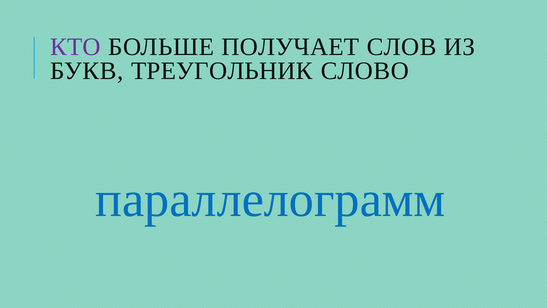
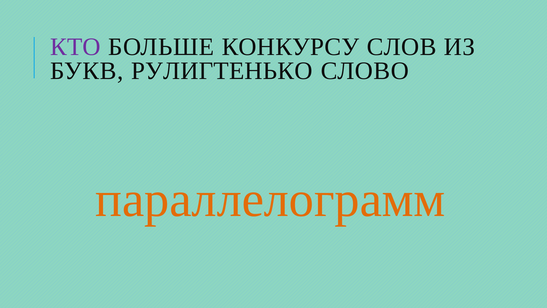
ПОЛУЧАЕТ: ПОЛУЧАЕТ -> КОНКУРСУ (290, 47)
ТРЕУГОЛЬНИК: ТРЕУГОЛЬНИК -> РУЛИГТЕНЬКО (222, 71)
параллелограмм colour: blue -> orange (270, 199)
